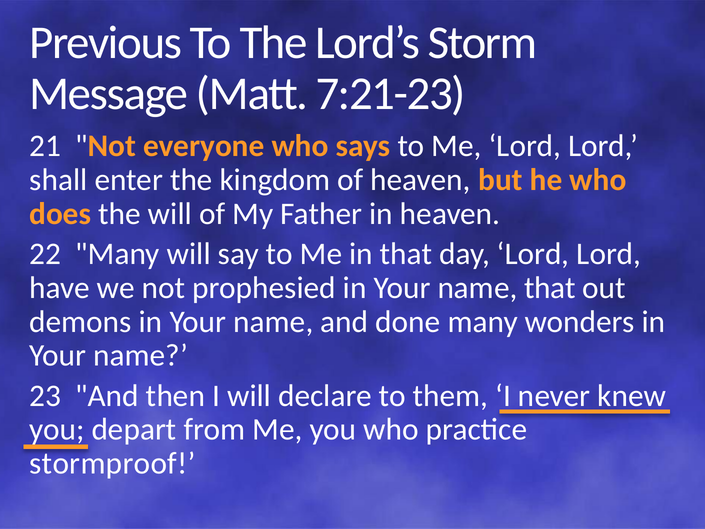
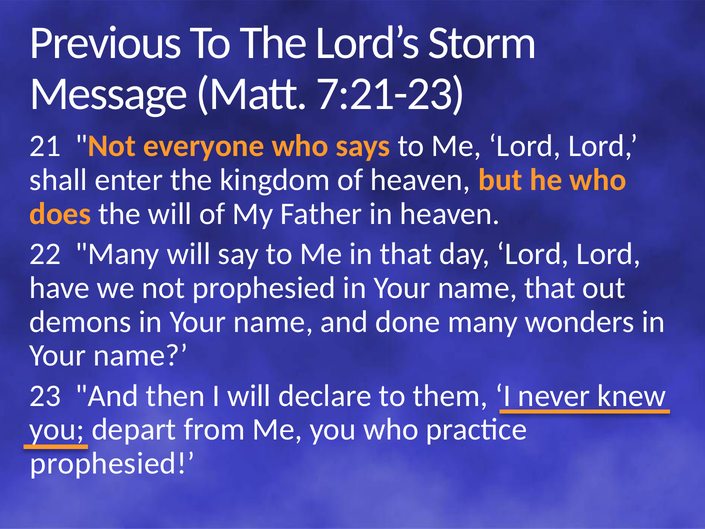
stormproof: stormproof -> prophesied (112, 463)
